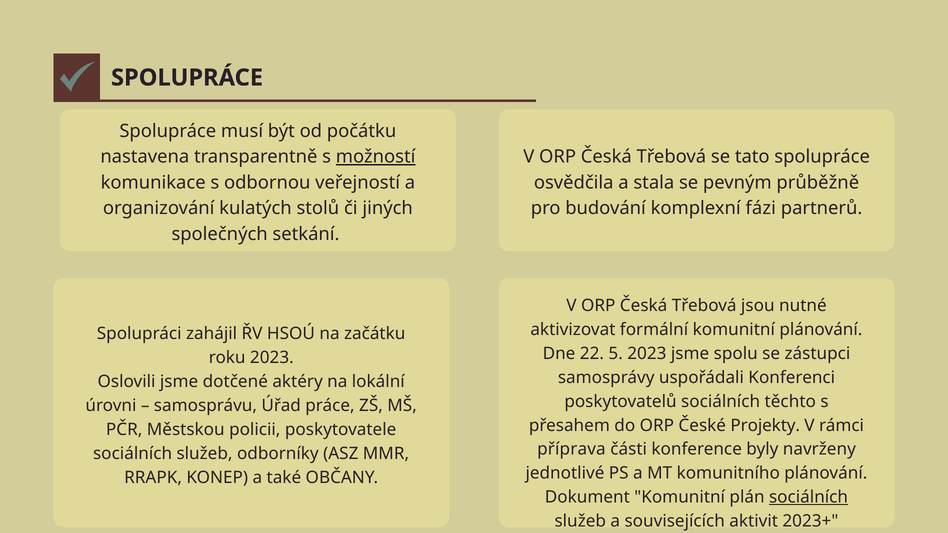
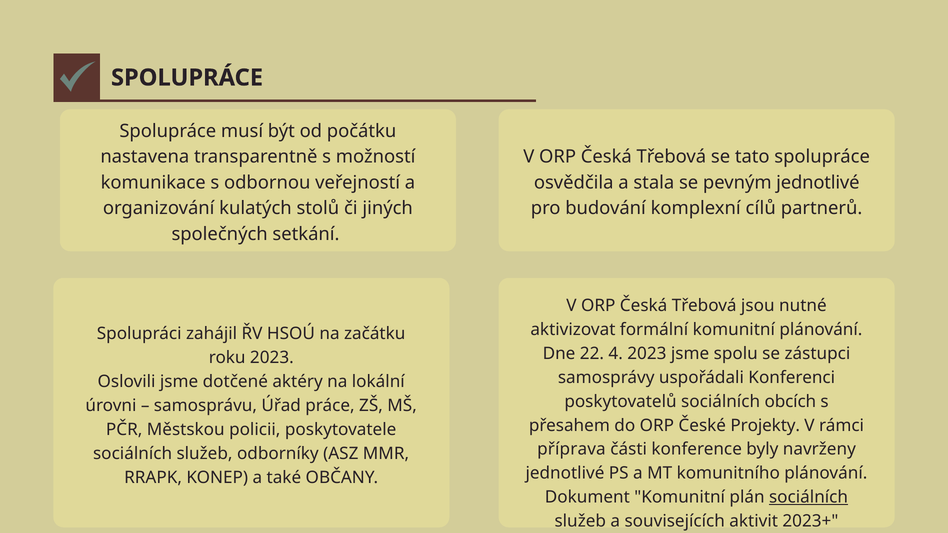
možností underline: present -> none (376, 157)
pevným průběžně: průběžně -> jednotlivé (818, 183)
fázi: fázi -> cílů (761, 208)
5: 5 -> 4 (616, 354)
těchto: těchto -> obcích (790, 402)
